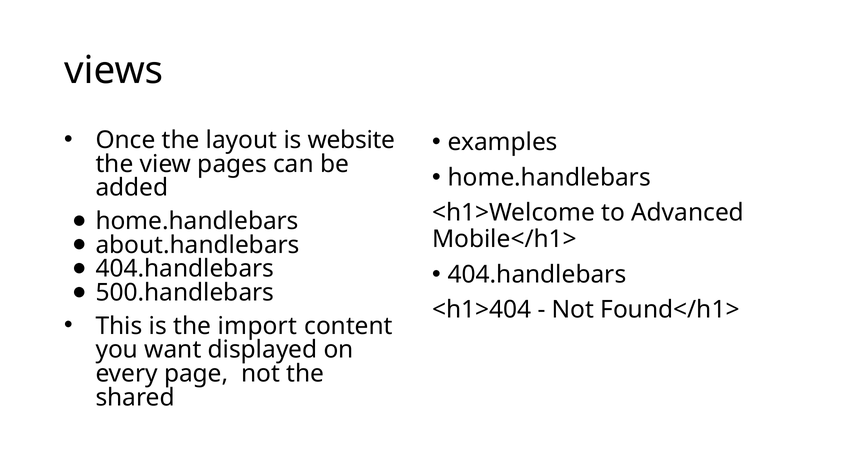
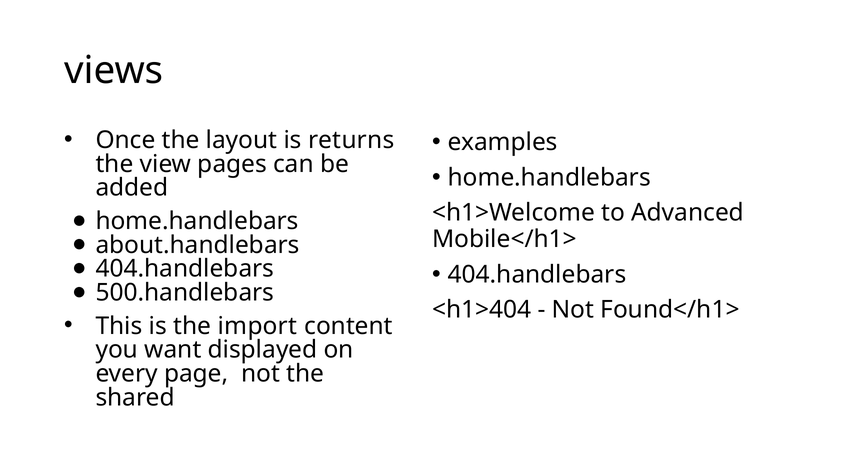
website: website -> returns (351, 140)
